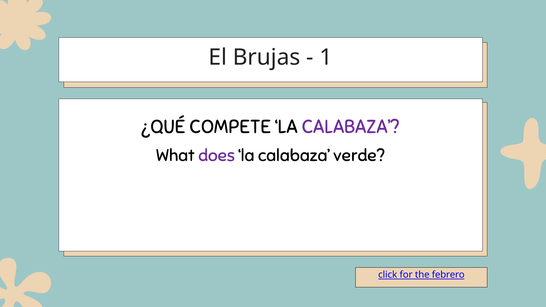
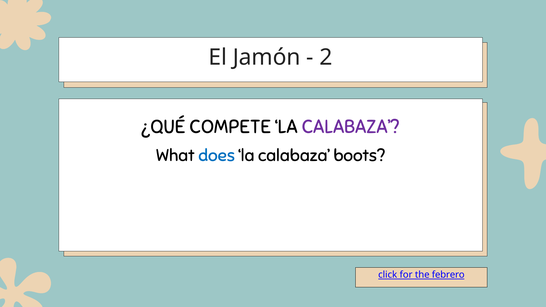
Brujas: Brujas -> Jamón (267, 57)
1: 1 -> 2 (326, 57)
does colour: purple -> blue (217, 156)
verde: verde -> boots (359, 156)
